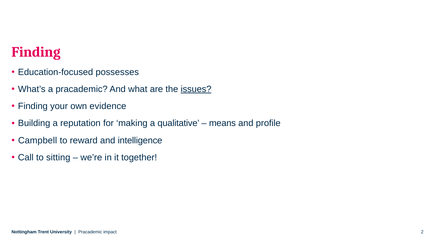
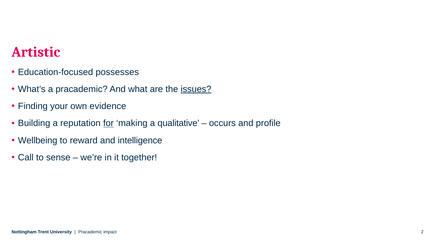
Finding: Finding -> Artistic (36, 52)
for underline: none -> present (108, 124)
means: means -> occurs (222, 124)
Campbell: Campbell -> Wellbeing (38, 141)
sitting: sitting -> sense (58, 158)
